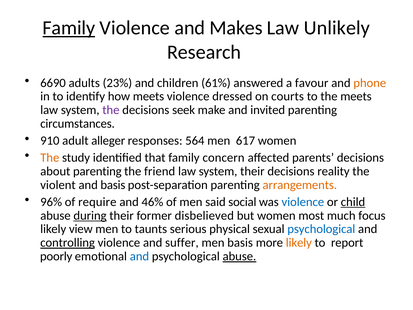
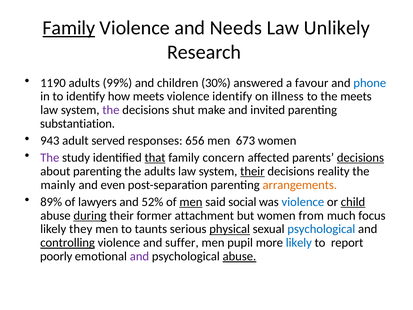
Makes: Makes -> Needs (236, 28)
6690: 6690 -> 1190 (53, 83)
23%: 23% -> 99% (117, 83)
61%: 61% -> 30% (216, 83)
phone colour: orange -> blue (370, 83)
violence dressed: dressed -> identify (232, 96)
courts: courts -> illness (288, 96)
seek: seek -> shut (184, 110)
circumstances: circumstances -> substantiation (78, 124)
910: 910 -> 943 (50, 141)
alleger: alleger -> served (108, 141)
564: 564 -> 656 (195, 141)
617: 617 -> 673 (245, 141)
The colour: orange -> purple (50, 158)
that underline: none -> present (155, 158)
decisions underline: none -> present (360, 158)
the friend: friend -> adults (160, 171)
their underline: none -> present (252, 171)
violent: violent -> mainly (58, 185)
and basis: basis -> even (113, 185)
96%: 96% -> 89% (51, 202)
require: require -> lawyers (97, 202)
46%: 46% -> 52% (152, 202)
men underline: none -> present (191, 202)
disbelieved: disbelieved -> attachment (204, 215)
most: most -> from (311, 215)
view: view -> they (81, 229)
physical underline: none -> present (230, 229)
men basis: basis -> pupil (240, 243)
likely colour: orange -> blue (299, 243)
and colour: blue -> purple (139, 256)
